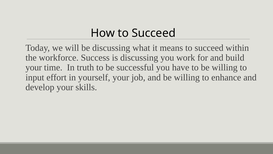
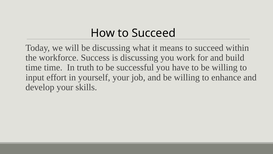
your: your -> time (34, 67)
